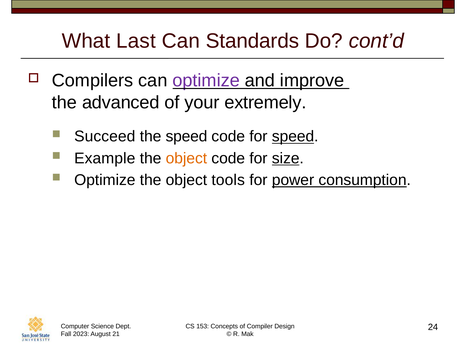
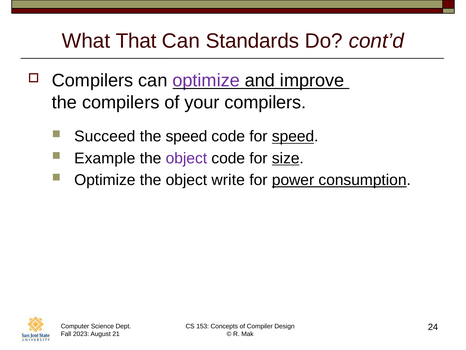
Last: Last -> That (136, 41)
the advanced: advanced -> compilers (121, 102)
your extremely: extremely -> compilers (265, 102)
object colour: orange -> purple (186, 158)
tools: tools -> write (228, 180)
